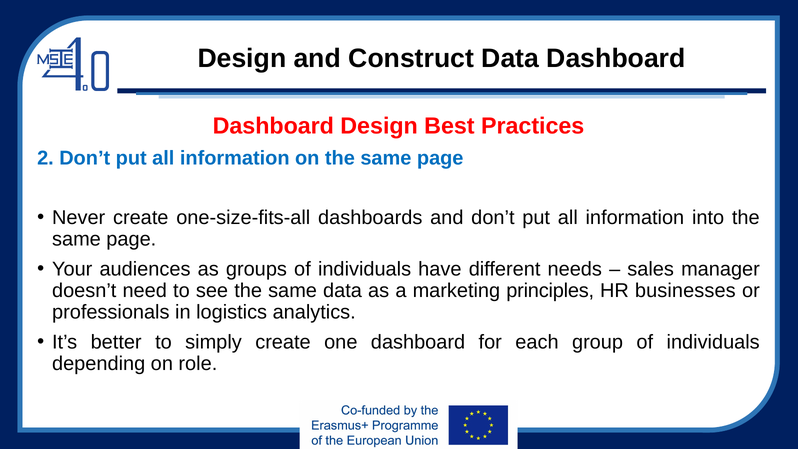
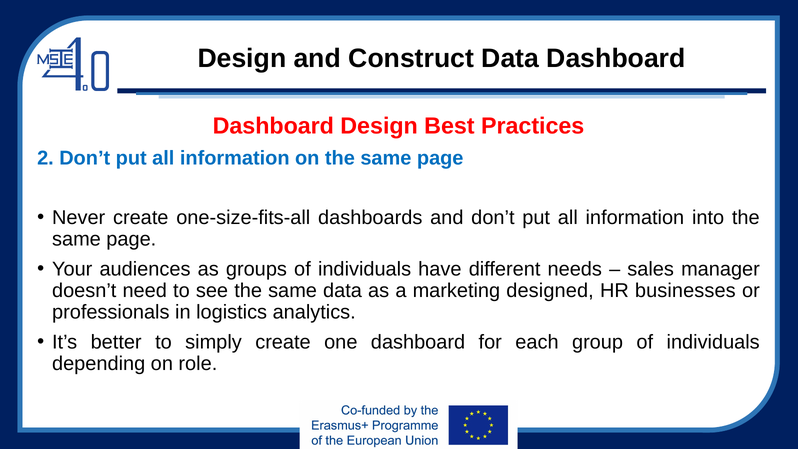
principles: principles -> designed (550, 291)
